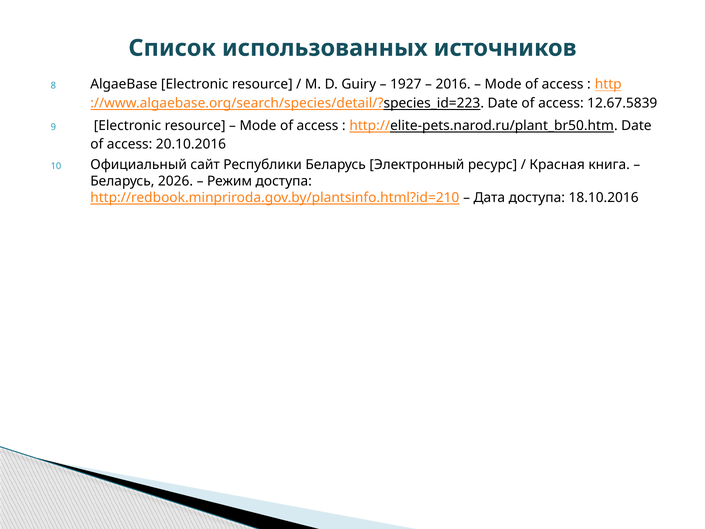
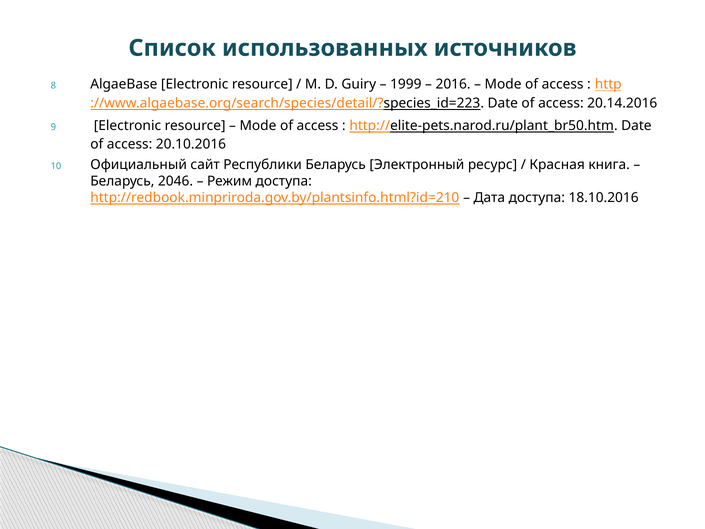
1927: 1927 -> 1999 (406, 84)
12.67.5839: 12.67.5839 -> 20.14.2016 (622, 103)
2026: 2026 -> 2046 (175, 181)
